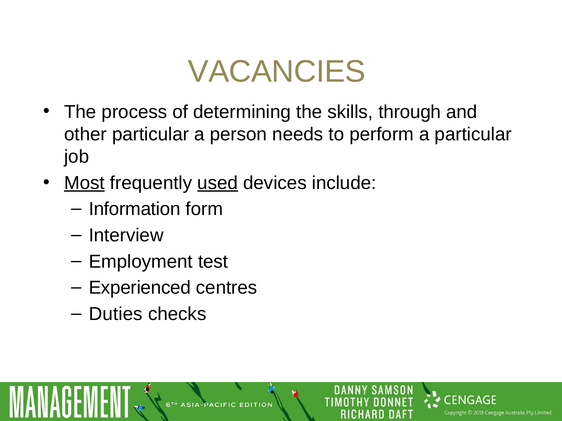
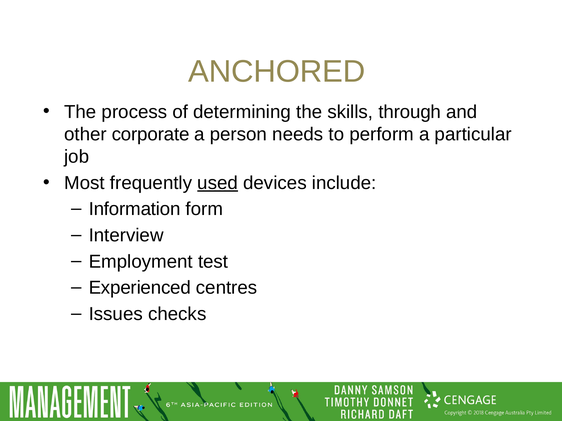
VACANCIES: VACANCIES -> ANCHORED (277, 72)
other particular: particular -> corporate (151, 134)
Most underline: present -> none (84, 183)
Duties: Duties -> Issues (116, 314)
